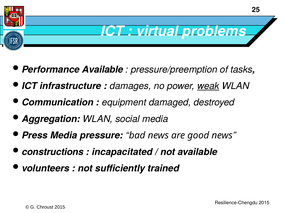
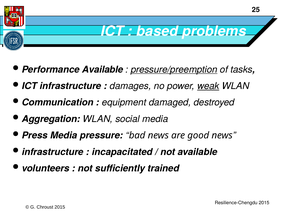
virtual: virtual -> based (157, 31)
pressure/preemption underline: none -> present (174, 70)
constructions: constructions -> infrastructure (53, 152)
